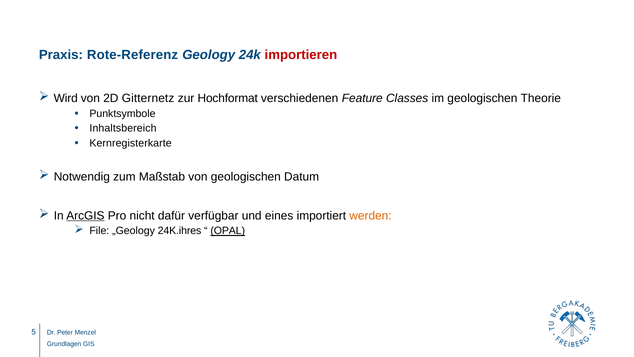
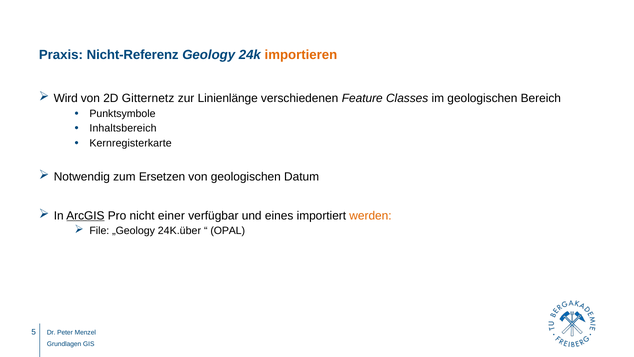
Rote-Referenz: Rote-Referenz -> Nicht-Referenz (133, 55)
importieren colour: red -> orange (301, 55)
Hochformat: Hochformat -> Linienlänge (228, 98)
Theorie: Theorie -> Bereich (541, 98)
Maßstab: Maßstab -> Ersetzen (162, 176)
dafür: dafür -> einer (171, 215)
24K.ihres: 24K.ihres -> 24K.über (179, 231)
OPAL underline: present -> none (228, 231)
